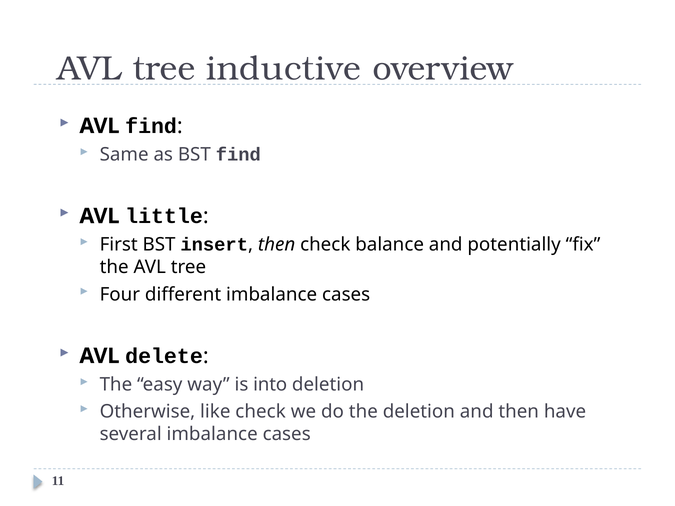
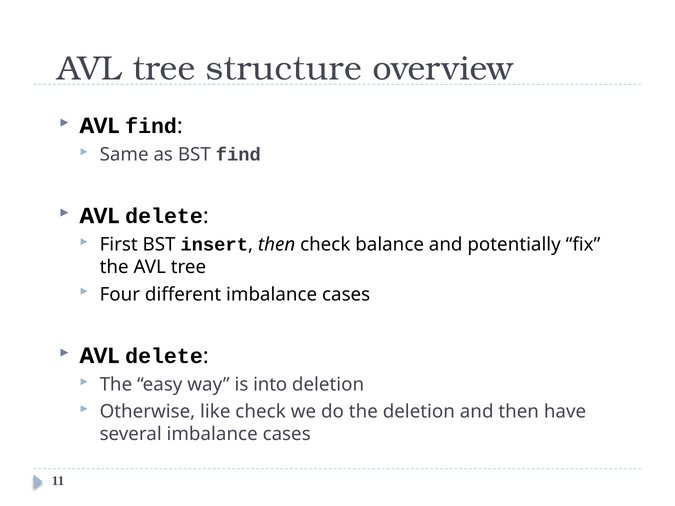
inductive: inductive -> structure (284, 69)
little: little -> delete (164, 216)
